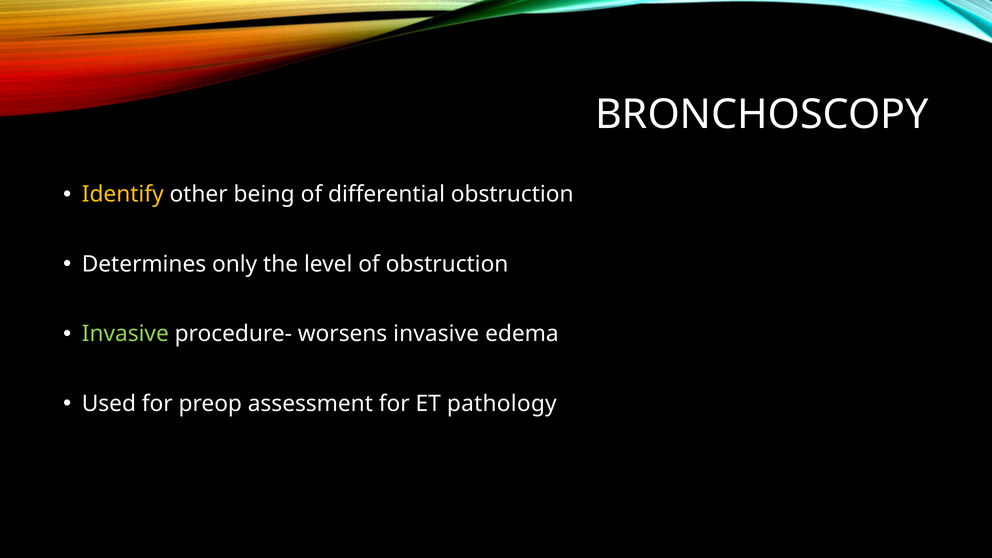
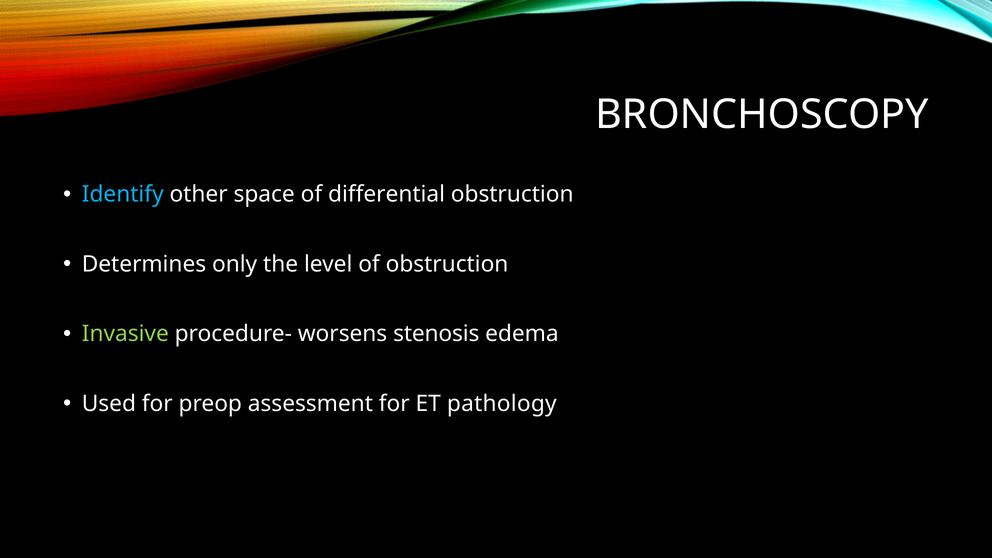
Identify colour: yellow -> light blue (123, 194)
being: being -> space (264, 194)
worsens invasive: invasive -> stenosis (436, 334)
